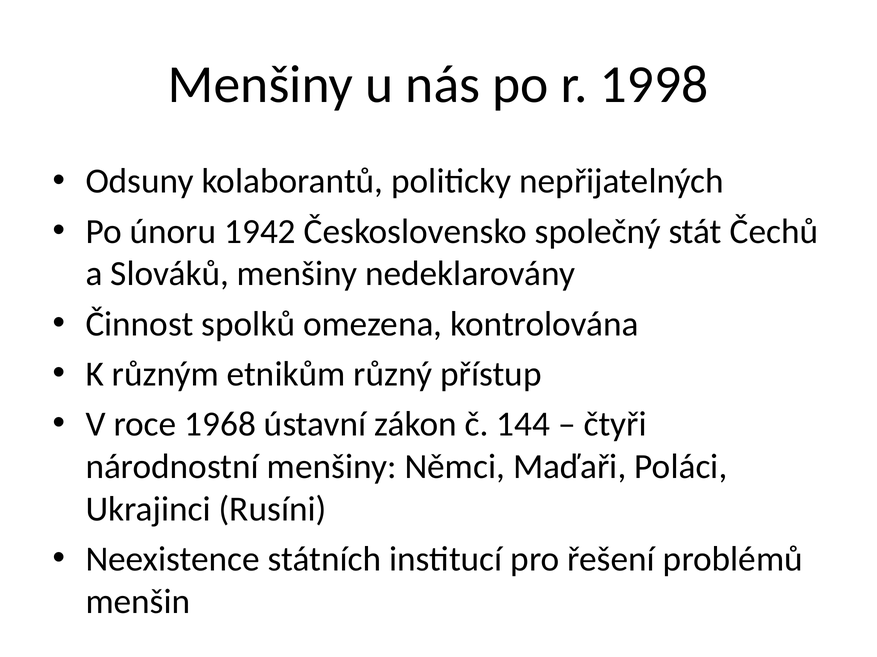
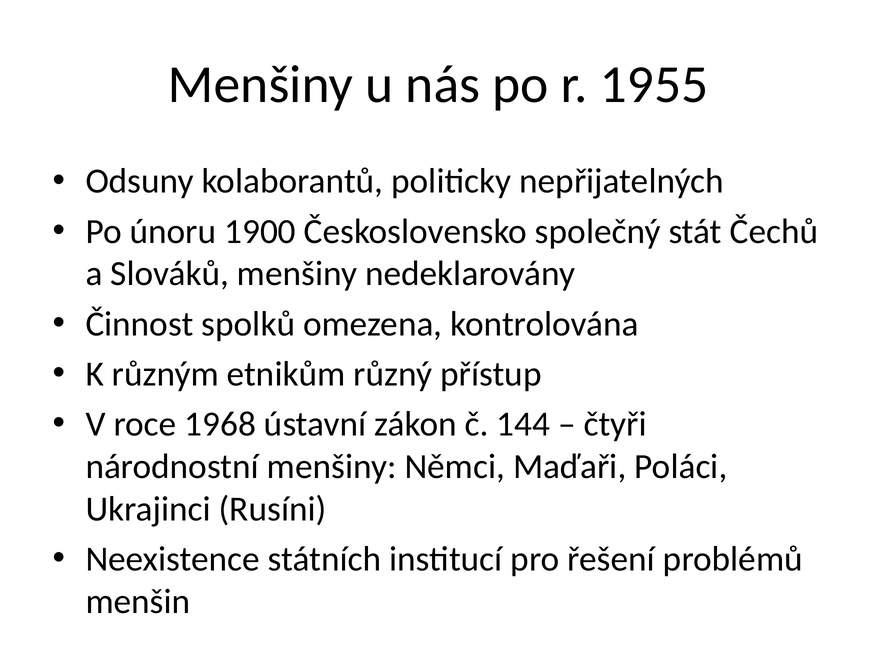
1998: 1998 -> 1955 (654, 85)
1942: 1942 -> 1900 (260, 232)
